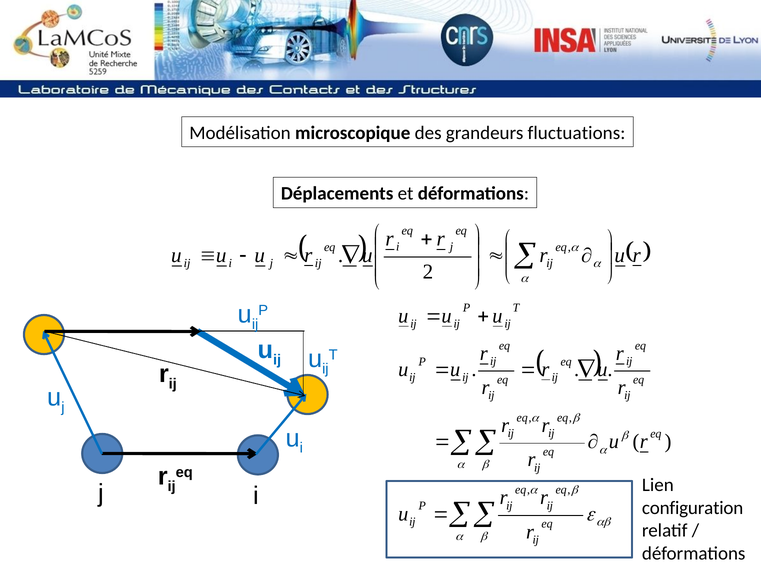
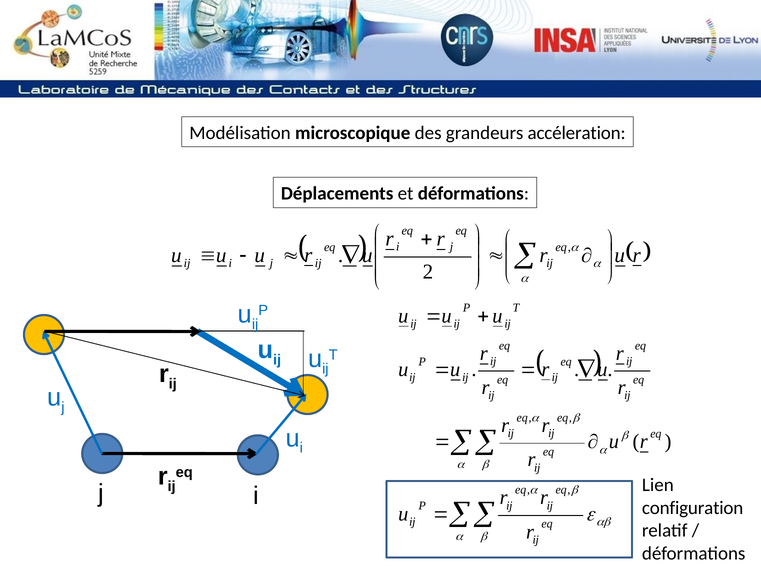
fluctuations: fluctuations -> accéleration (577, 133)
